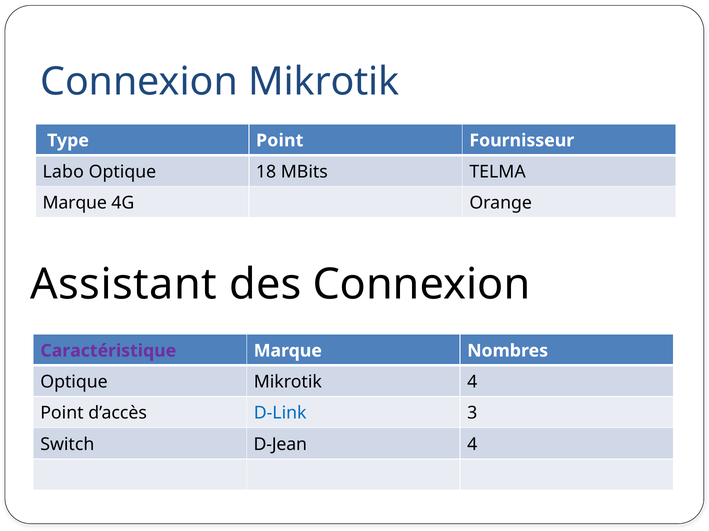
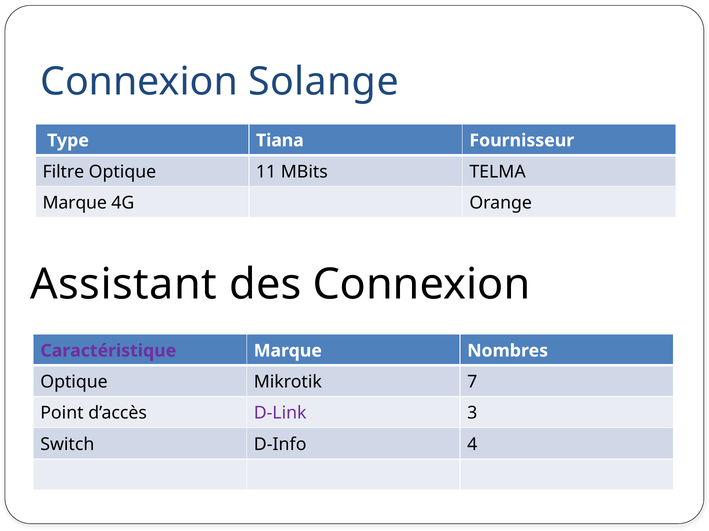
Connexion Mikrotik: Mikrotik -> Solange (323, 82)
Type Point: Point -> Tiana (280, 141)
Labo: Labo -> Filtre (63, 172)
18: 18 -> 11 (266, 172)
Mikrotik 4: 4 -> 7 (472, 382)
D-Link colour: blue -> purple (280, 414)
D-Jean: D-Jean -> D-Info (280, 445)
